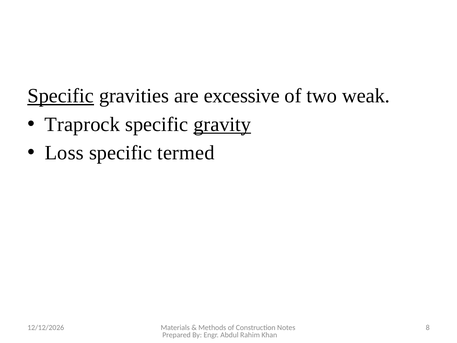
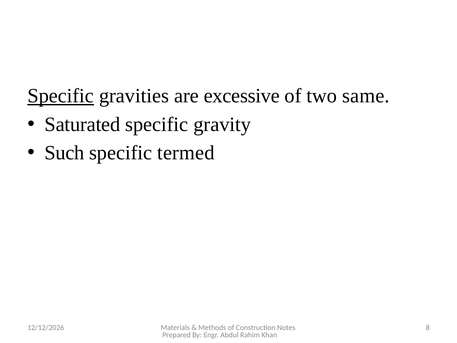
weak: weak -> same (366, 96)
Traprock: Traprock -> Saturated (82, 124)
gravity underline: present -> none (222, 124)
Loss: Loss -> Such (64, 153)
